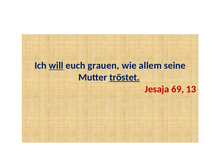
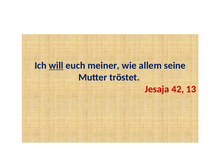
grauen: grauen -> meiner (104, 66)
tröstet underline: present -> none (125, 78)
69: 69 -> 42 (178, 89)
